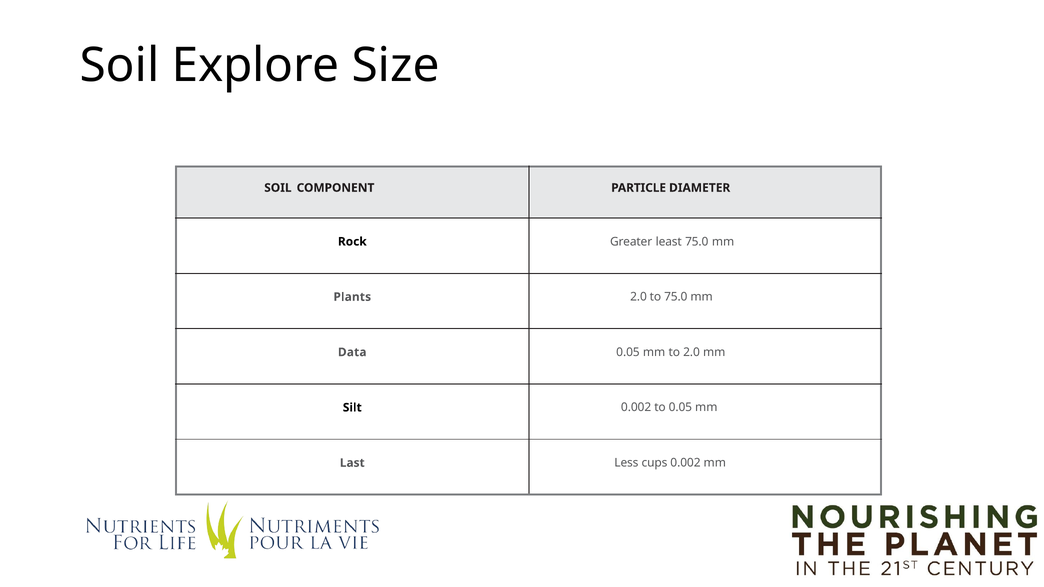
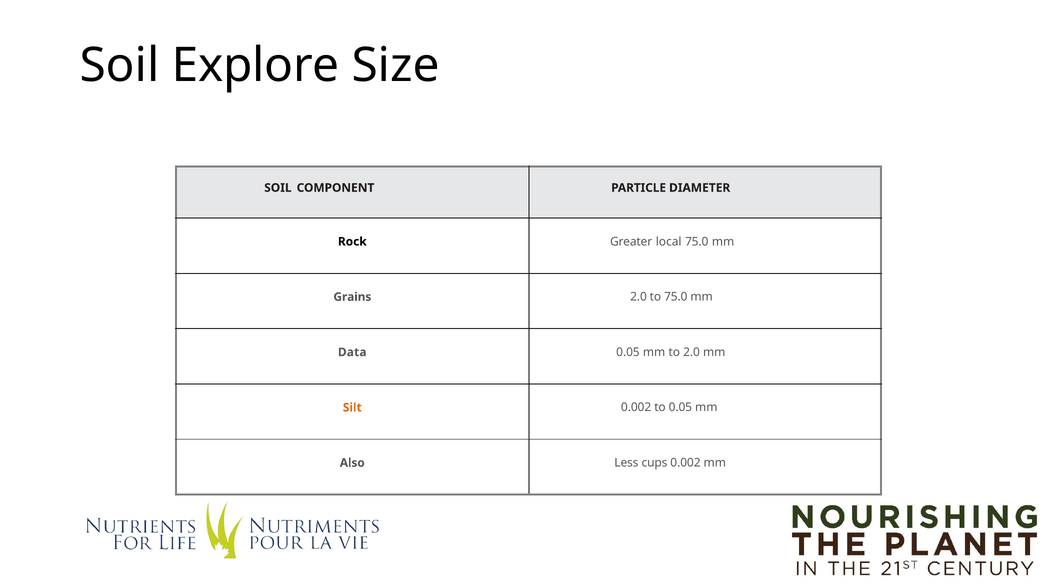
least: least -> local (669, 242)
Plants: Plants -> Grains (352, 297)
Silt colour: black -> orange (352, 408)
Last: Last -> Also (352, 463)
